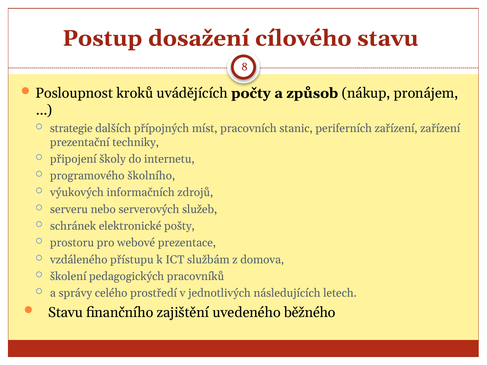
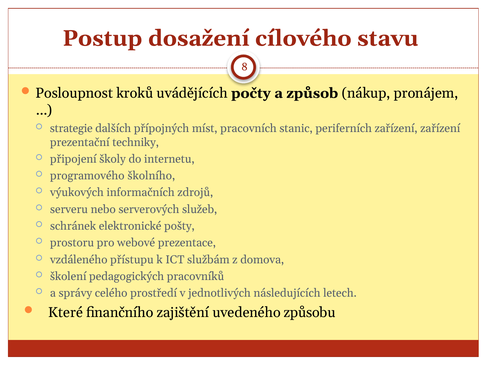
Stavu: Stavu -> Které (66, 313)
běžného: běžného -> způsobu (310, 313)
